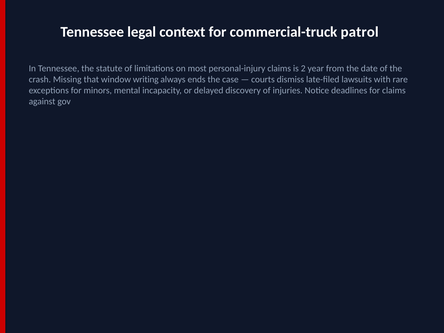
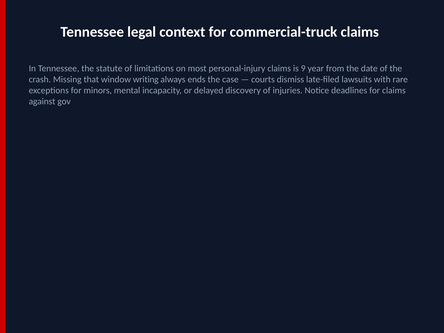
commercial-truck patrol: patrol -> claims (360, 32)
2: 2 -> 9 (303, 68)
